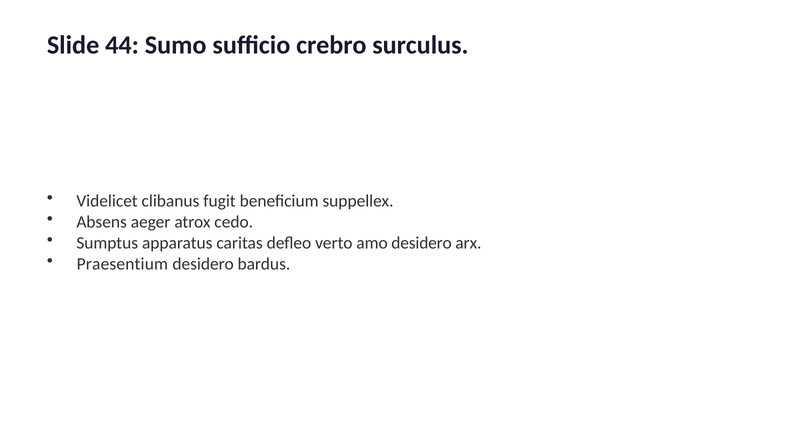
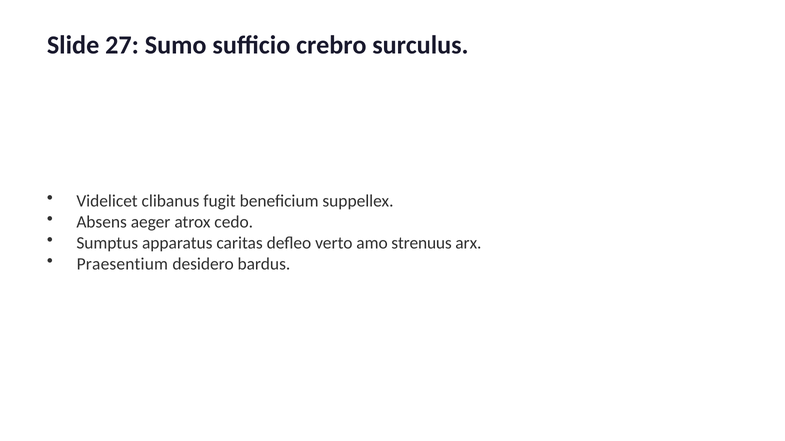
44: 44 -> 27 (122, 45)
amo desidero: desidero -> strenuus (422, 243)
